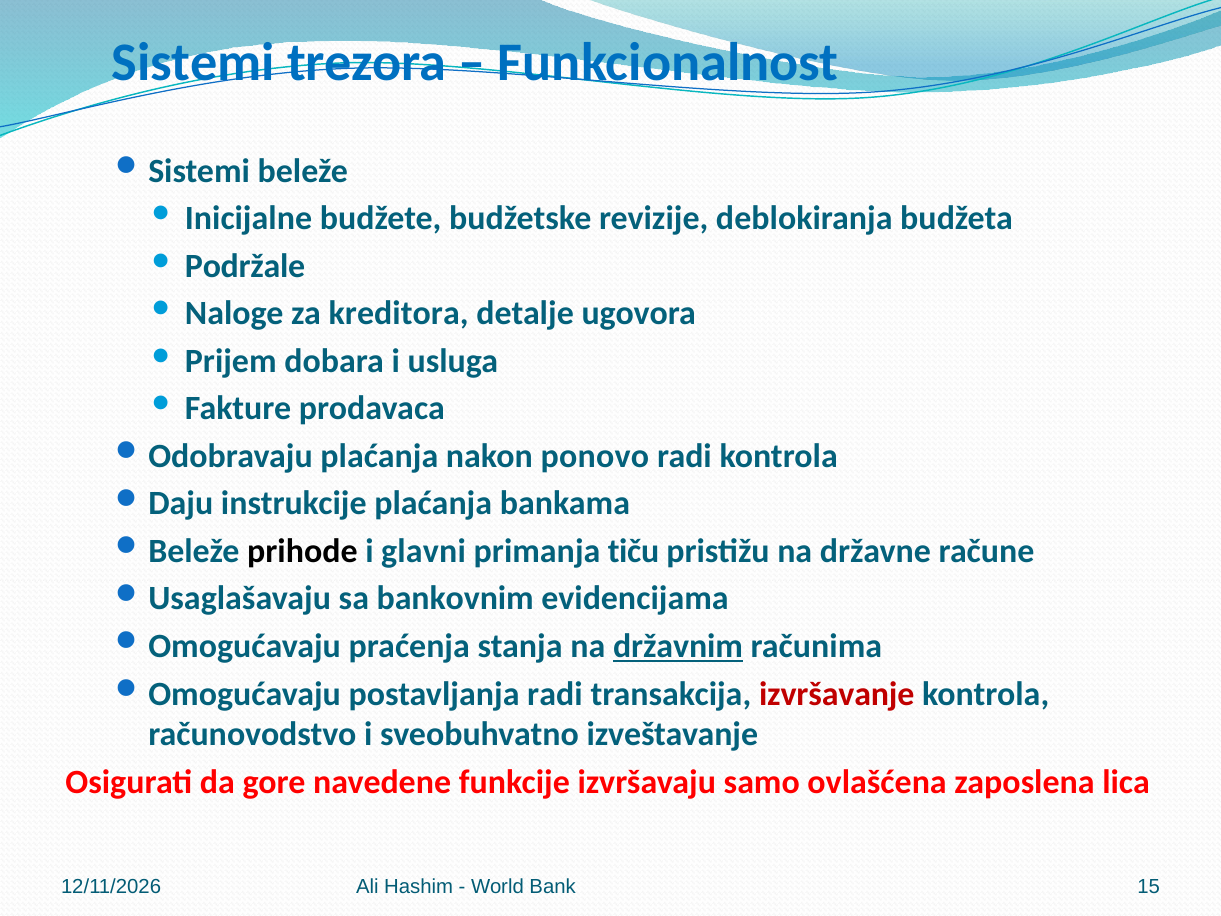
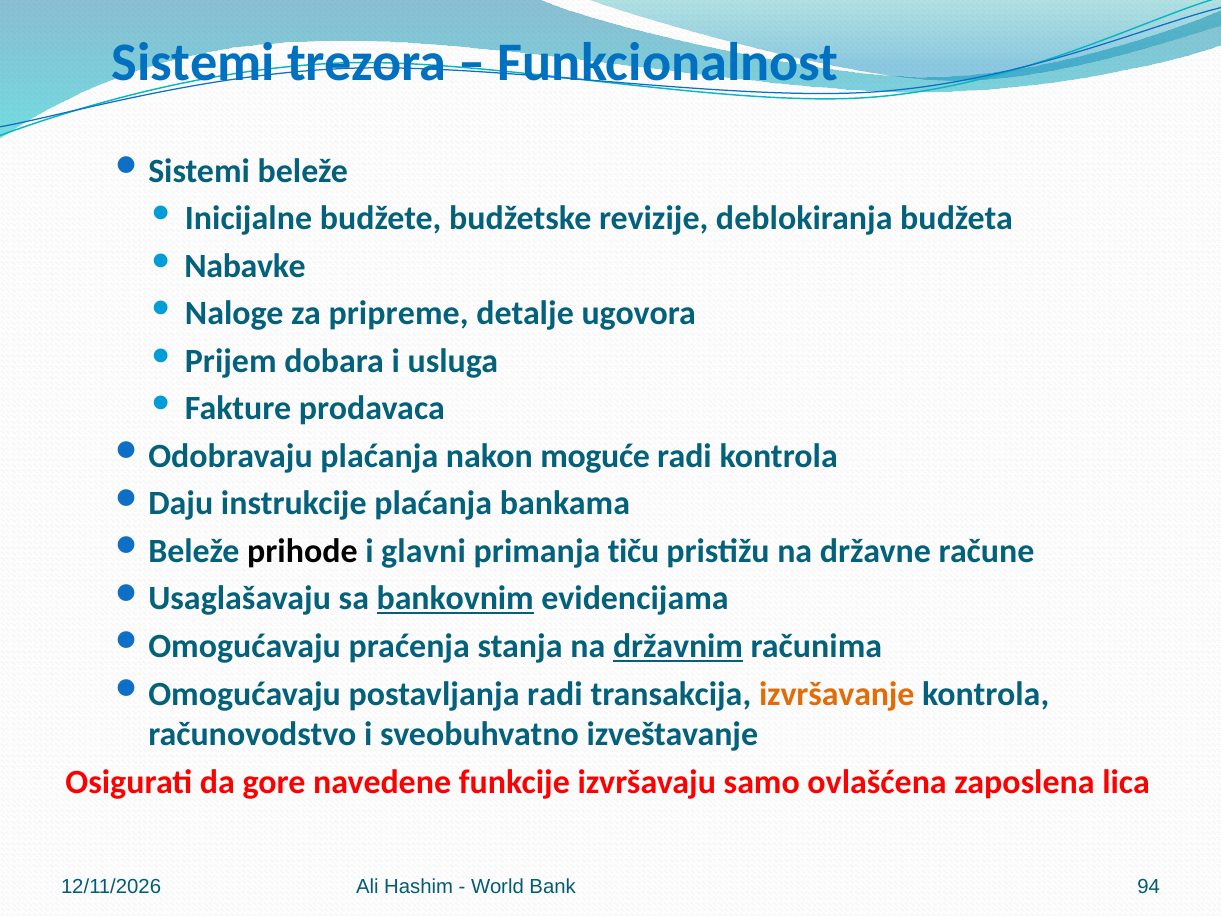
Podržale: Podržale -> Nabavke (245, 266)
kreditora: kreditora -> pripreme (399, 314)
ponovo: ponovo -> moguće (595, 456)
bankovnim underline: none -> present (455, 599)
izvršavanje colour: red -> orange (837, 694)
15: 15 -> 94 (1149, 887)
